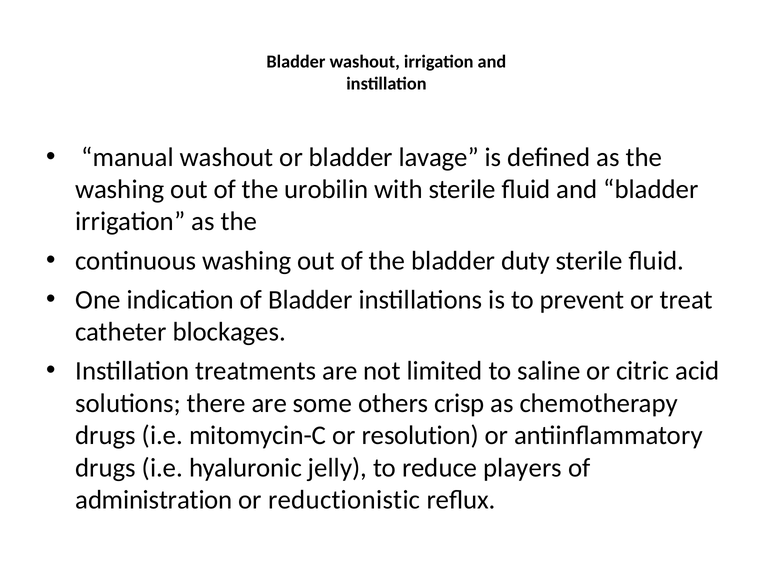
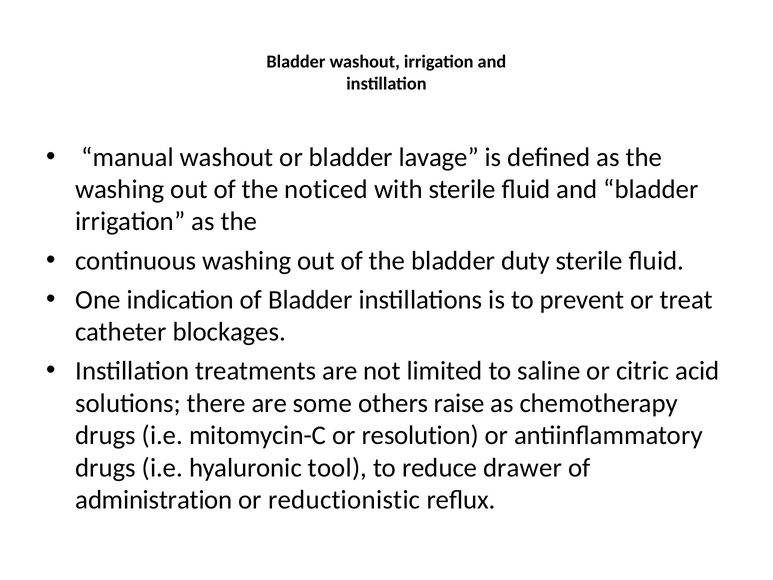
urobilin: urobilin -> noticed (326, 189)
crisp: crisp -> raise (459, 403)
jelly: jelly -> tool (338, 468)
players: players -> drawer (523, 468)
